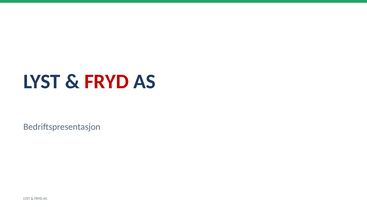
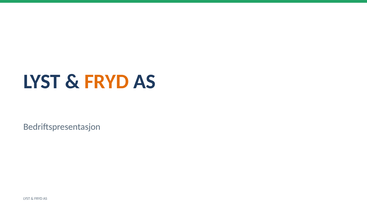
FRYD colour: red -> orange (107, 81)
